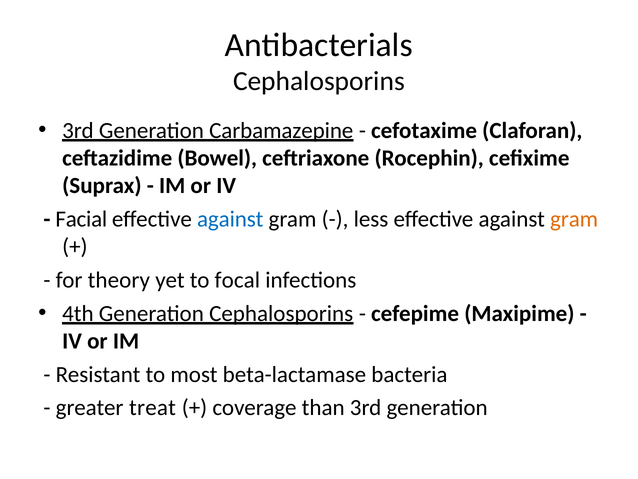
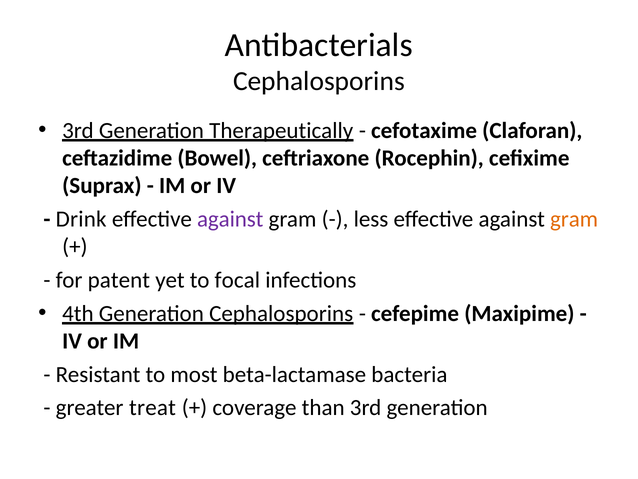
Carbamazepine: Carbamazepine -> Therapeutically (281, 130)
Facial: Facial -> Drink (81, 219)
against colour: blue -> purple (230, 219)
theory: theory -> patent (119, 280)
